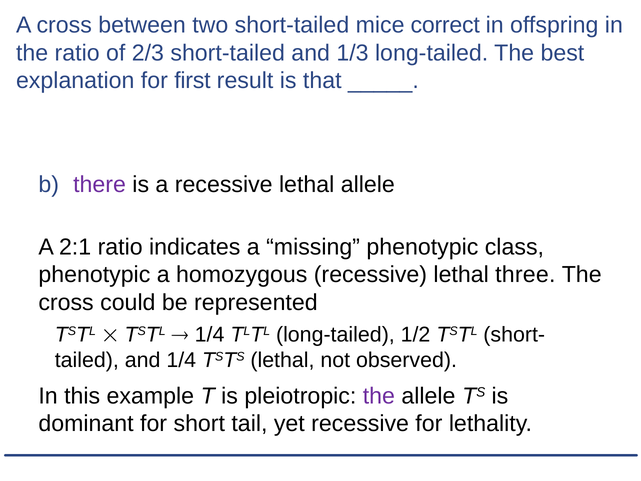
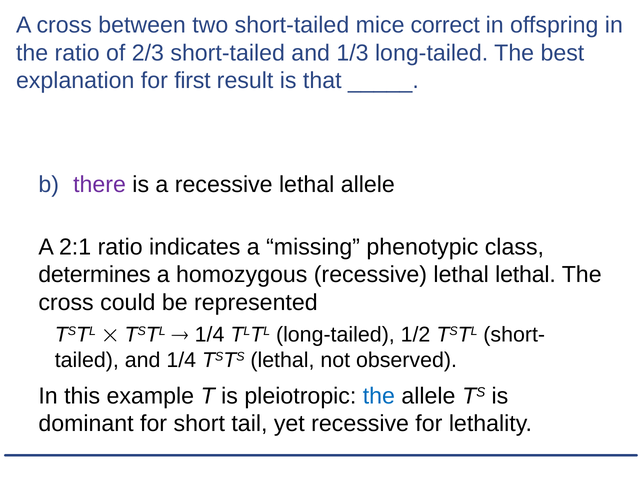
phenotypic: phenotypic -> determines (95, 275)
lethal three: three -> lethal (526, 275)
the colour: purple -> blue (379, 396)
